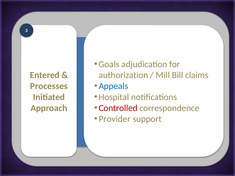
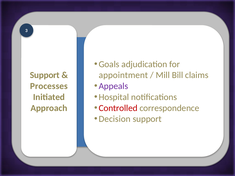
Entered: Entered -> Support (45, 75)
authorization: authorization -> appointment (123, 75)
Appeals colour: blue -> purple (113, 86)
Provider: Provider -> Decision (115, 119)
